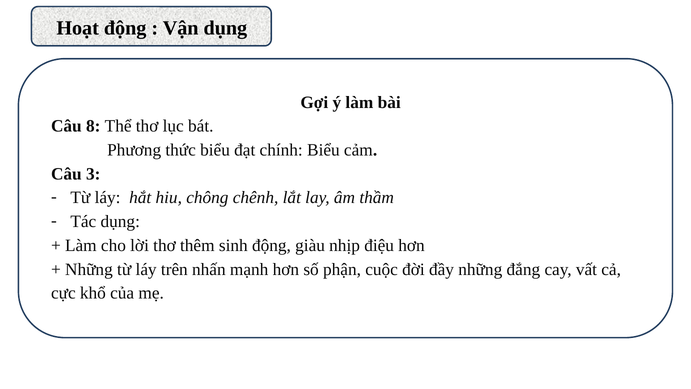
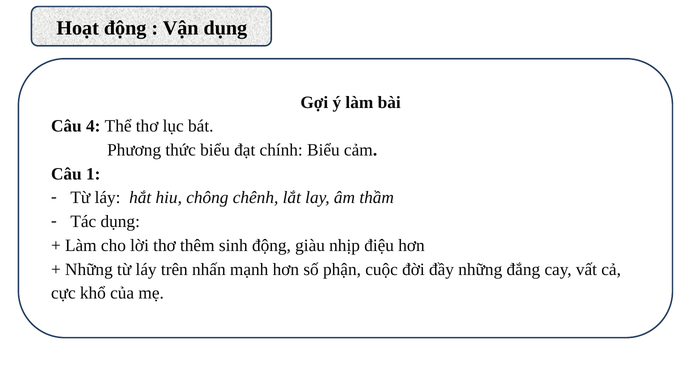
8: 8 -> 4 (93, 126)
3: 3 -> 1 (93, 174)
